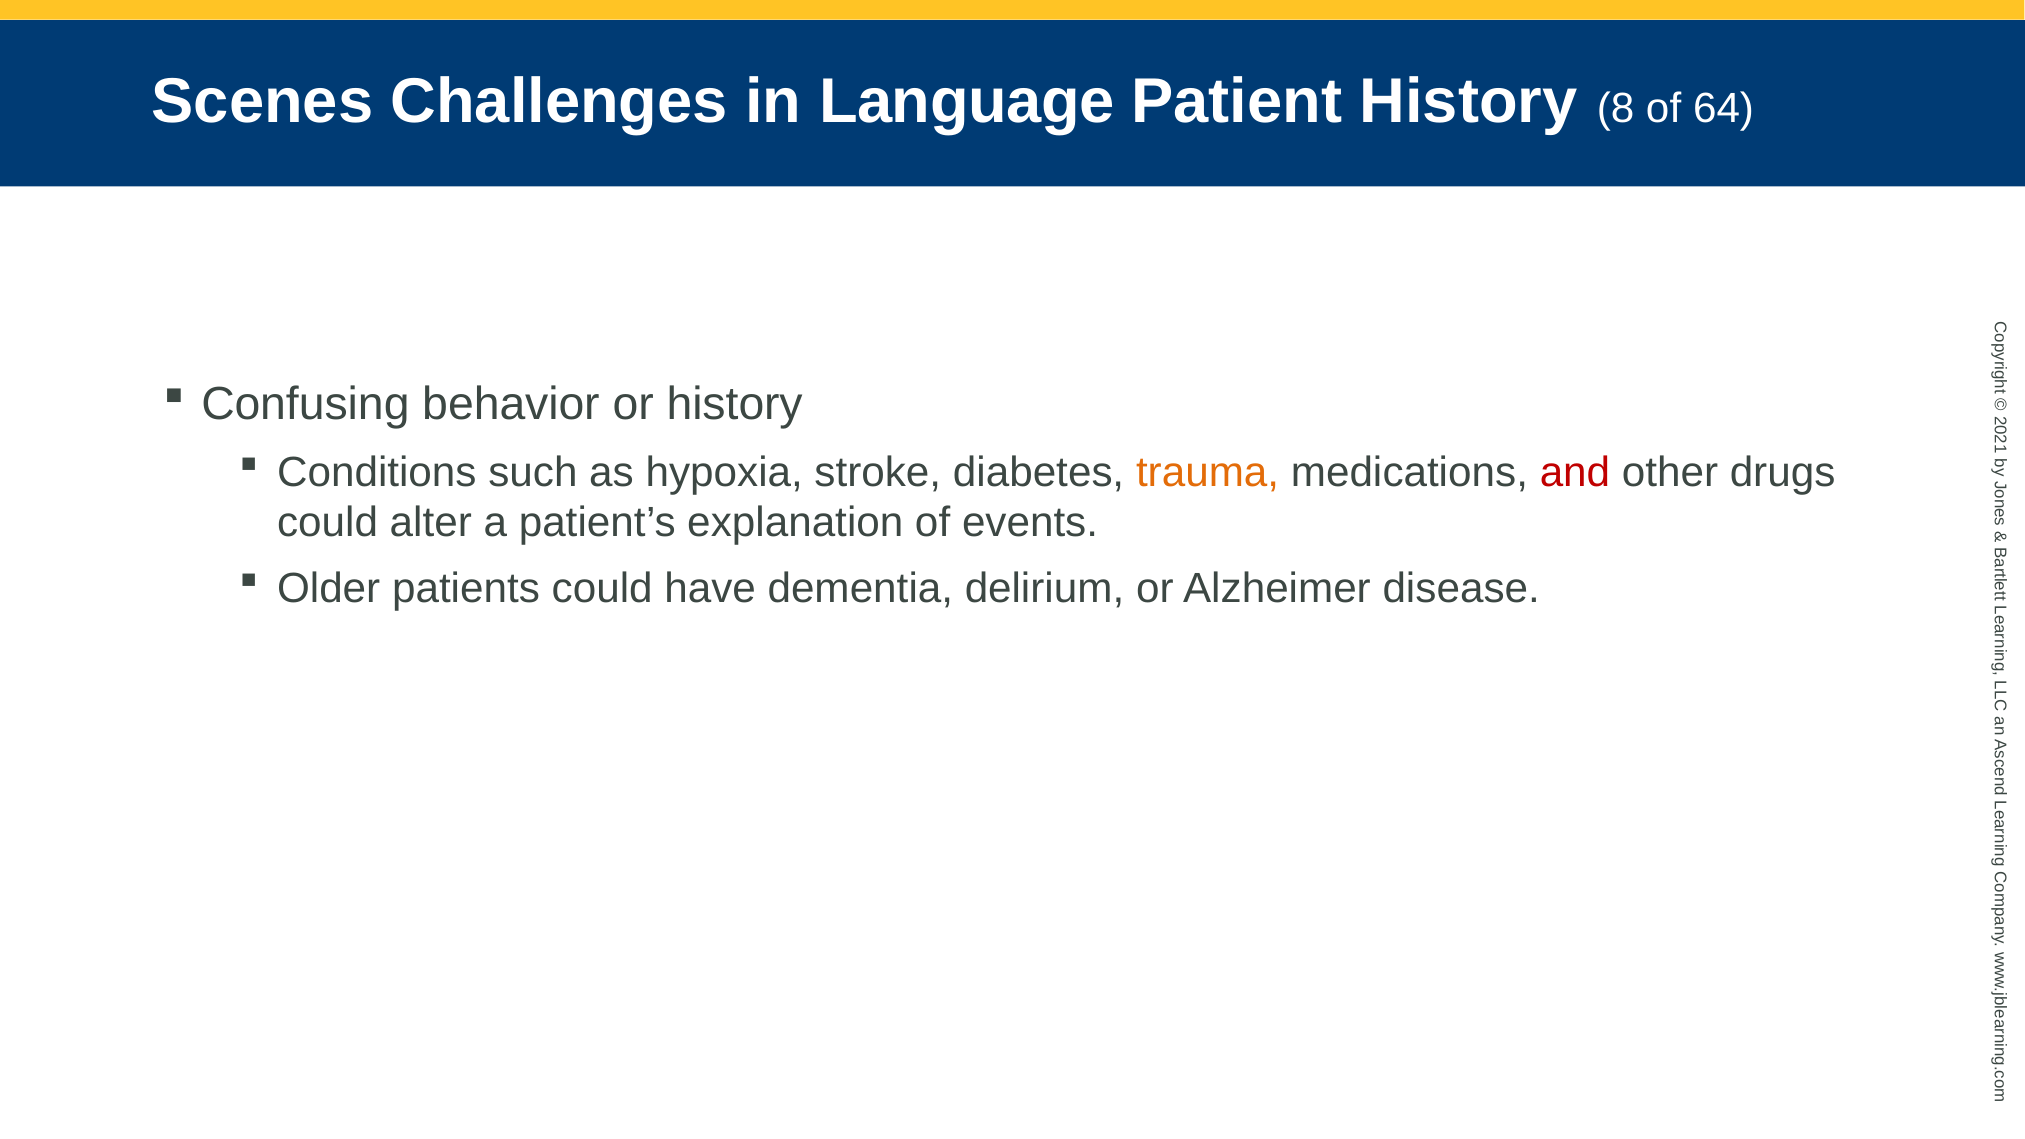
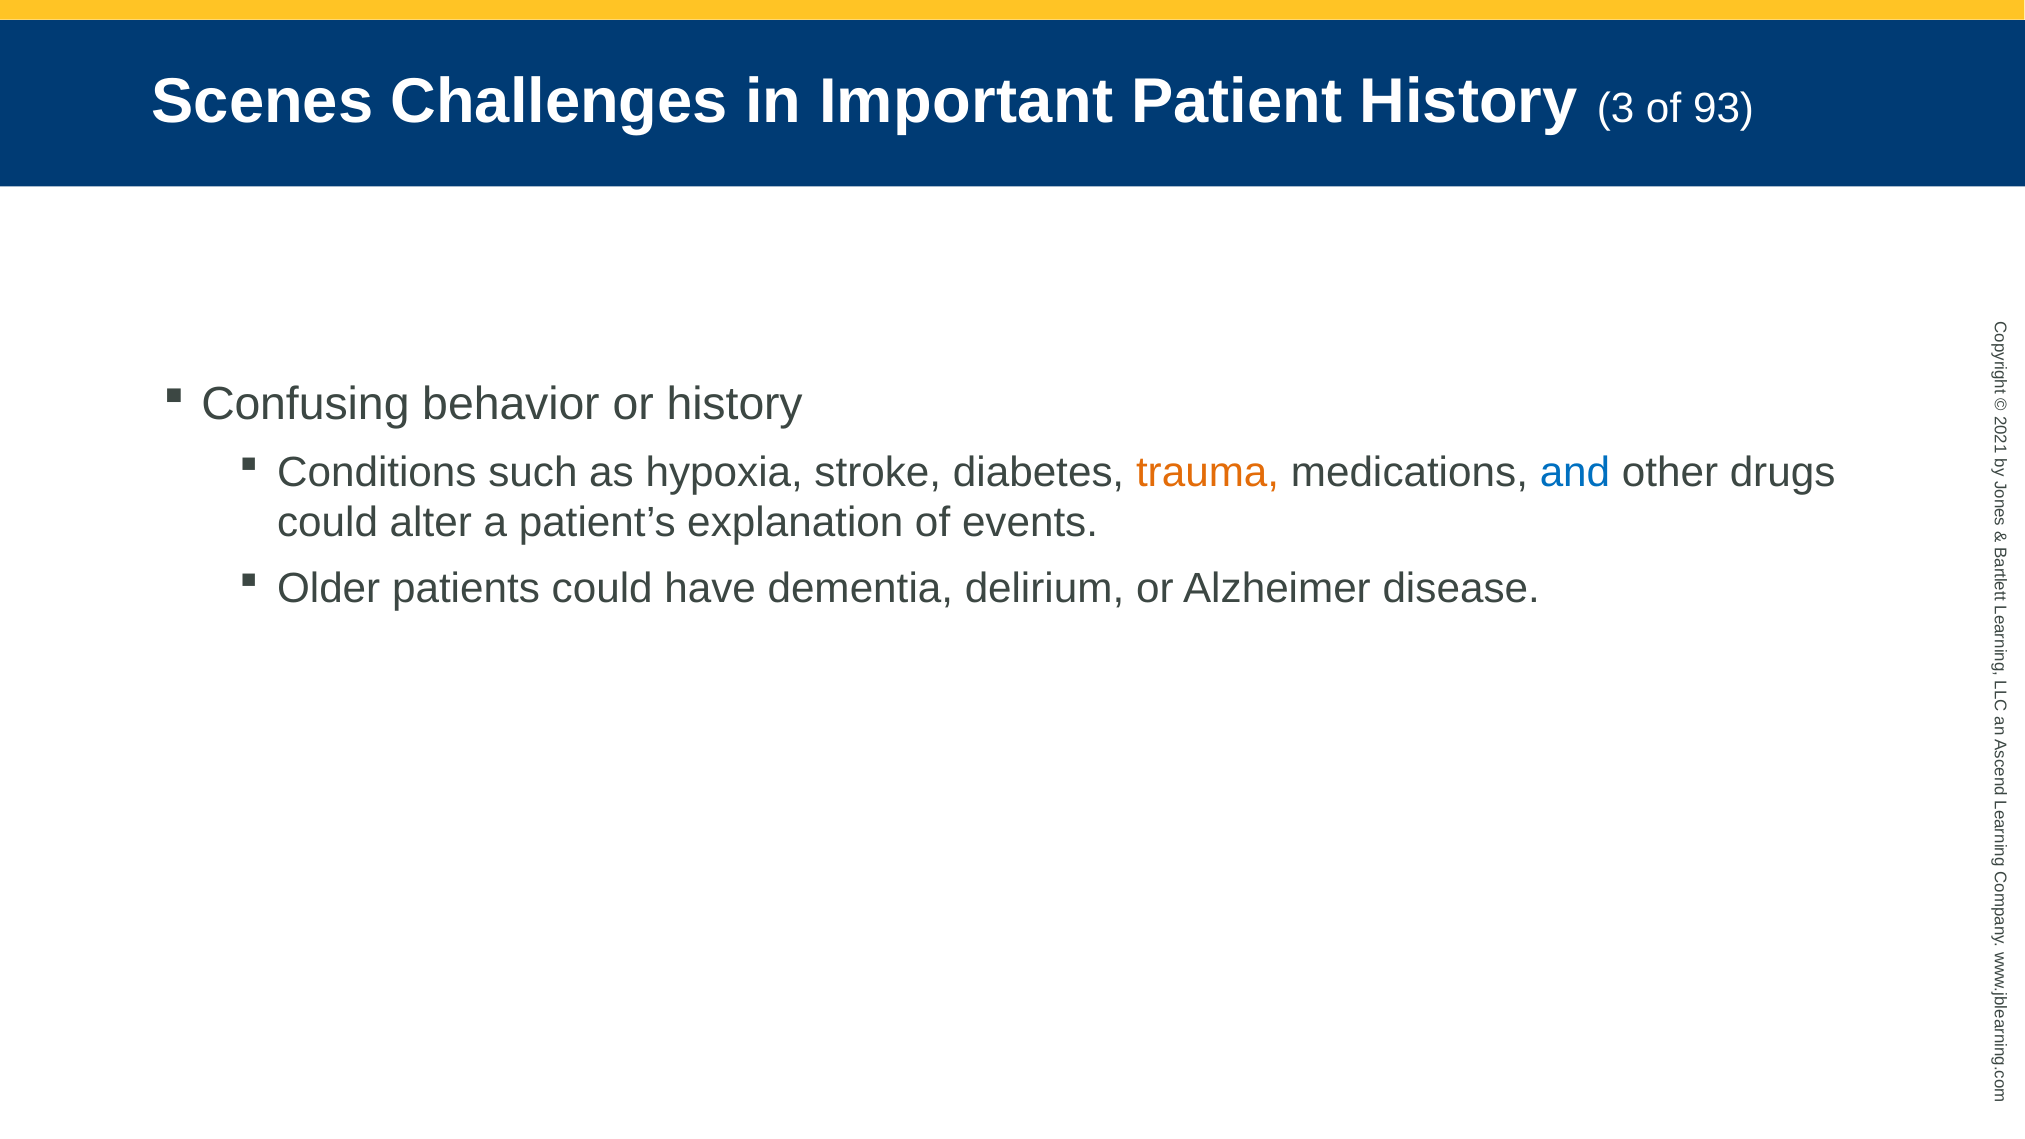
Language: Language -> Important (966, 102)
8: 8 -> 3 (1616, 109)
64: 64 -> 93 (1724, 109)
and colour: red -> blue (1575, 472)
